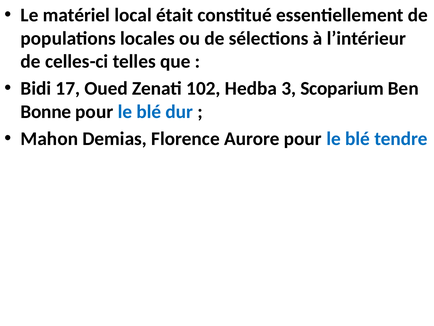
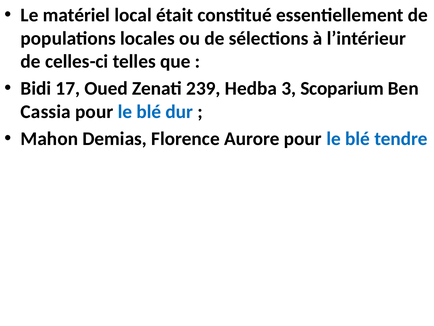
102: 102 -> 239 (203, 88)
Bonne: Bonne -> Cassia (46, 112)
